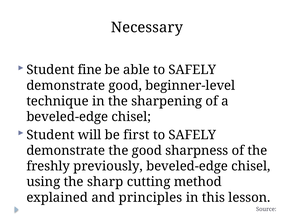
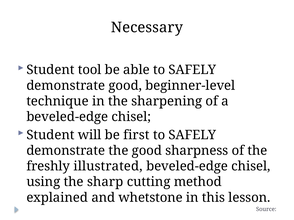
fine: fine -> tool (90, 70)
previously: previously -> illustrated (108, 167)
principles: principles -> whetstone (151, 198)
